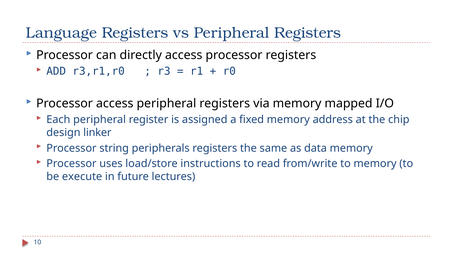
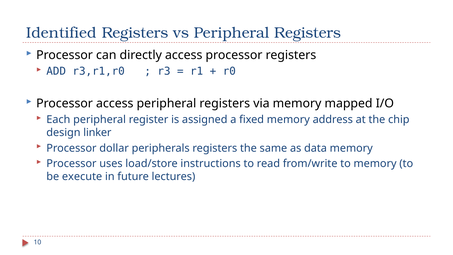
Language: Language -> Identified (61, 33)
string: string -> dollar (114, 148)
